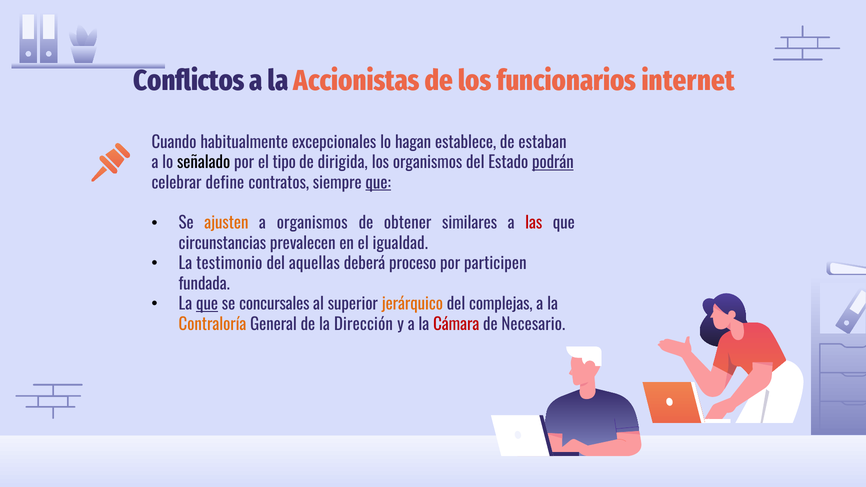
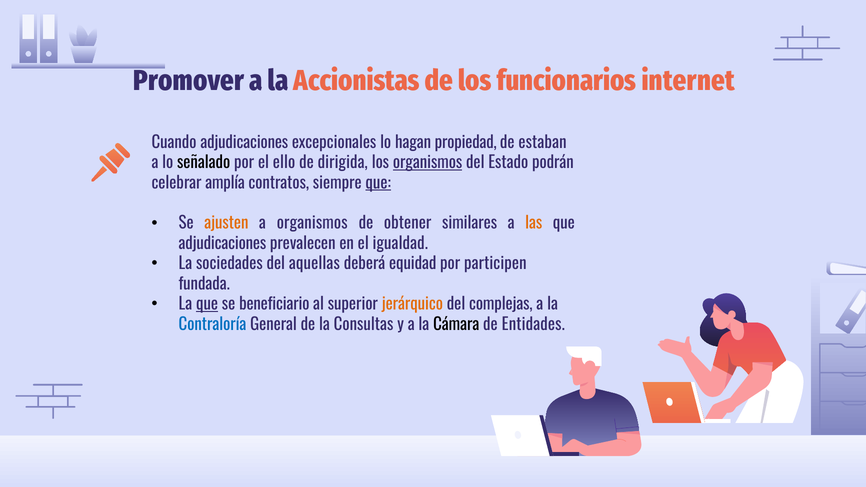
Conflictos: Conflictos -> Promover (189, 81)
Cuando habitualmente: habitualmente -> adjudicaciones (244, 143)
establece: establece -> propiedad (466, 143)
tipo: tipo -> ello (284, 163)
organismos underline: none -> present (428, 163)
podrán underline: present -> none (553, 163)
define: define -> amplía (225, 183)
las colour: red -> orange (534, 223)
circunstancias: circunstancias -> adjudicaciones (222, 244)
testimonio: testimonio -> sociedades (229, 264)
proceso: proceso -> equidad (413, 264)
concursales: concursales -> beneficiario (274, 304)
Contraloría colour: orange -> blue (212, 325)
Dirección: Dirección -> Consultas (364, 325)
Cámara colour: red -> black (456, 325)
Necesario: Necesario -> Entidades (533, 325)
